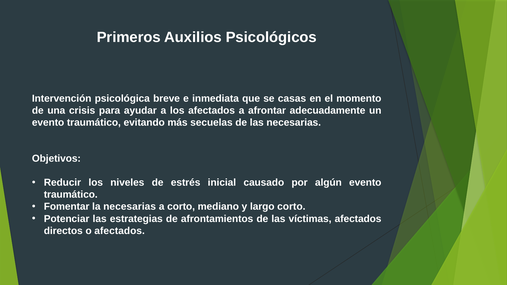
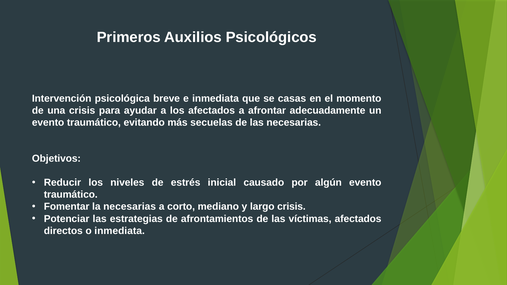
largo corto: corto -> crisis (291, 207)
o afectados: afectados -> inmediata (120, 231)
